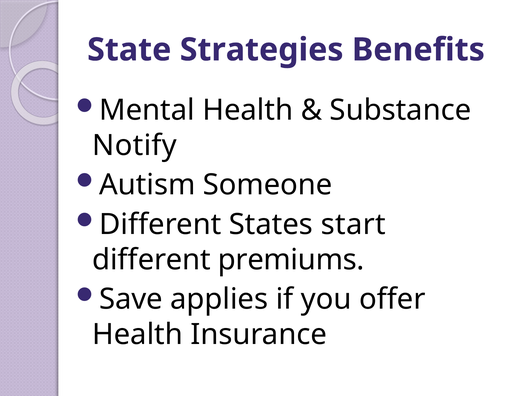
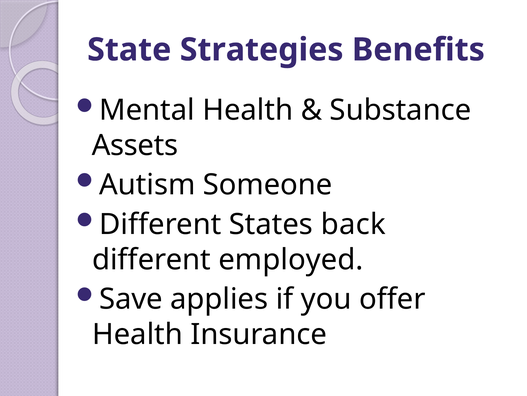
Notify: Notify -> Assets (135, 145)
start: start -> back (353, 224)
premiums: premiums -> employed (291, 259)
